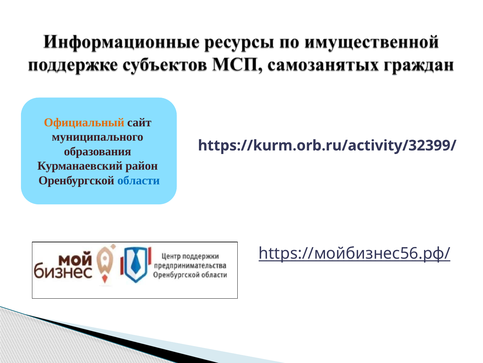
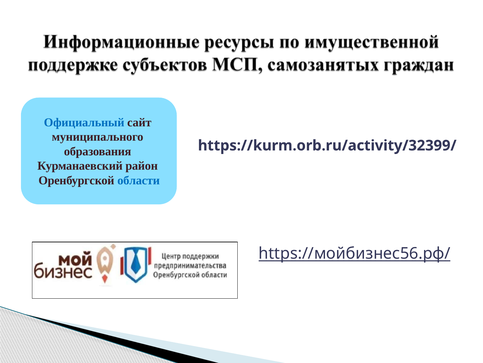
Официальный colour: orange -> blue (84, 122)
